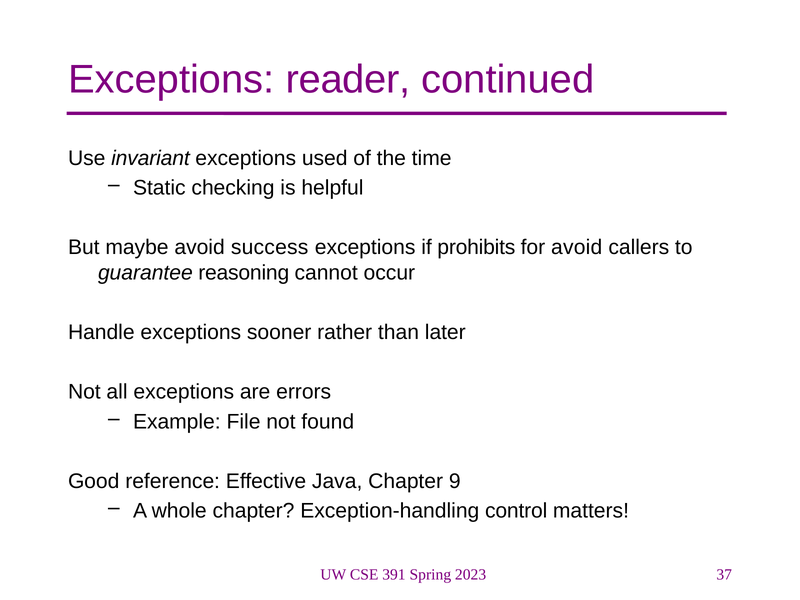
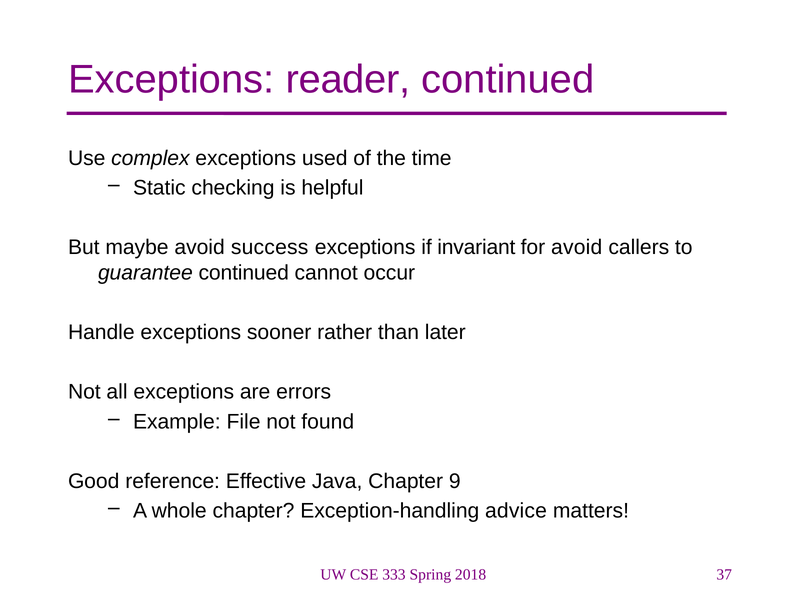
invariant: invariant -> complex (150, 158)
prohibits: prohibits -> invariant (476, 247)
guarantee reasoning: reasoning -> continued (244, 273)
control: control -> advice (516, 511)
391: 391 -> 333 (394, 574)
2023: 2023 -> 2018 (471, 574)
